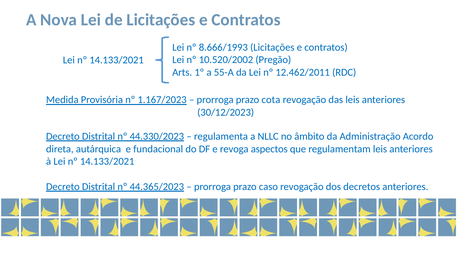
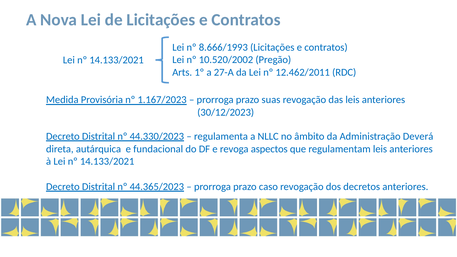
55-A: 55-A -> 27-A (224, 72)
cota: cota -> suas (271, 100)
Acordo: Acordo -> Deverá (418, 136)
